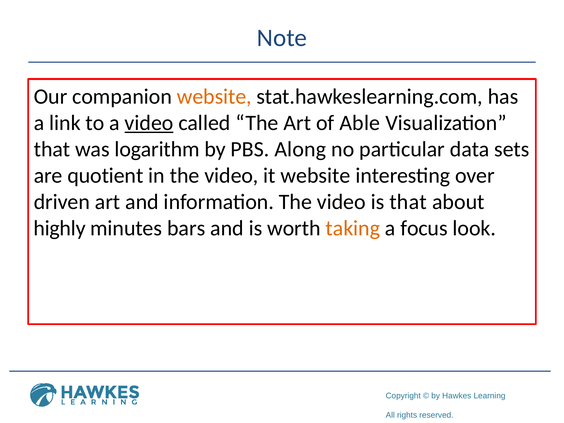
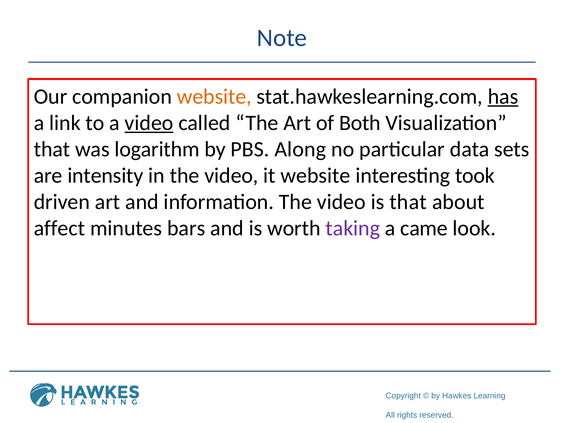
has underline: none -> present (503, 96)
Able: Able -> Both (360, 123)
quotient: quotient -> intensity (105, 175)
over: over -> took (475, 175)
highly: highly -> affect (59, 228)
taking colour: orange -> purple (353, 228)
focus: focus -> came (424, 228)
